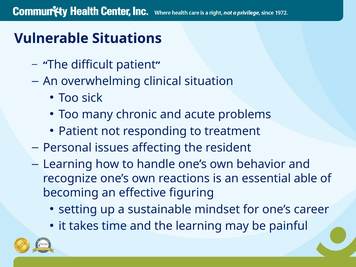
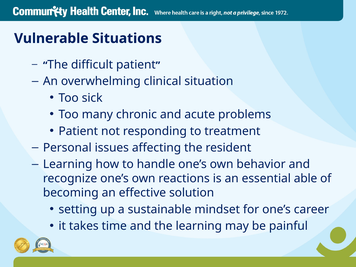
figuring: figuring -> solution (192, 193)
